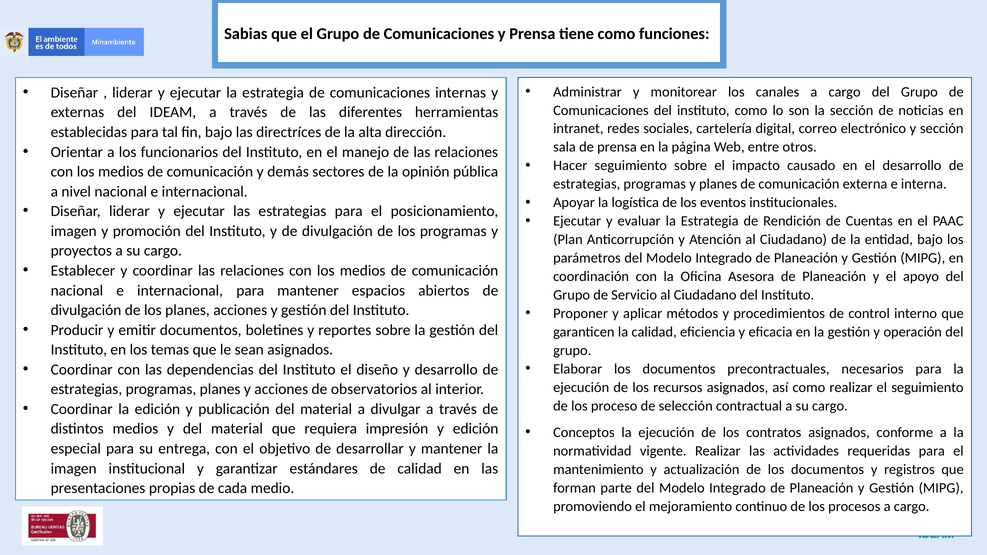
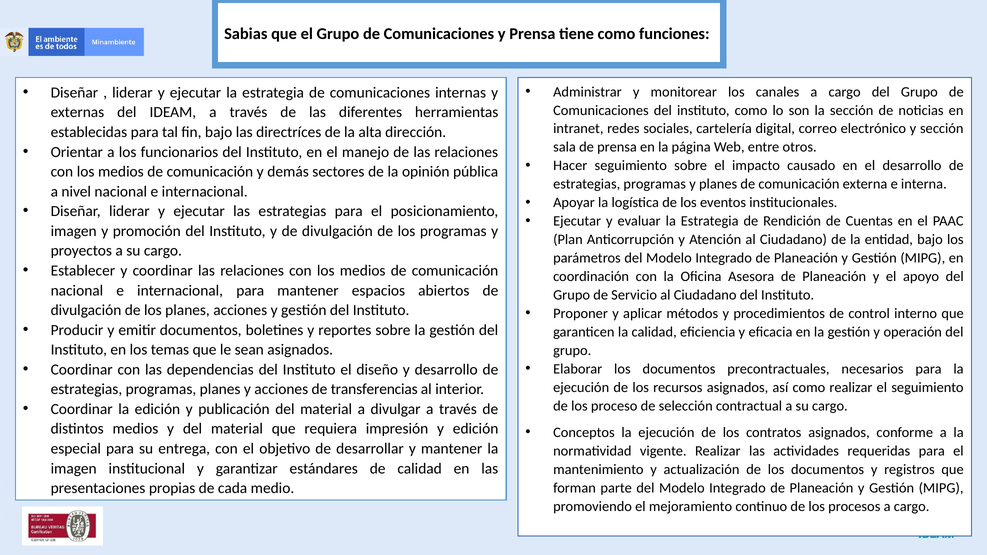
observatorios: observatorios -> transferencias (374, 389)
